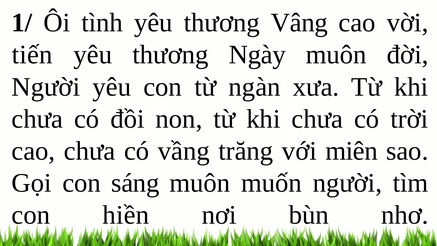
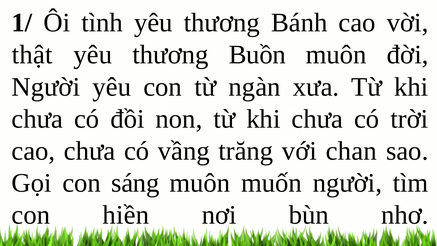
Vâng: Vâng -> Bánh (299, 23)
tiến: tiến -> thật (32, 55)
Ngày: Ngày -> Buồn (257, 55)
miên: miên -> chan (351, 151)
